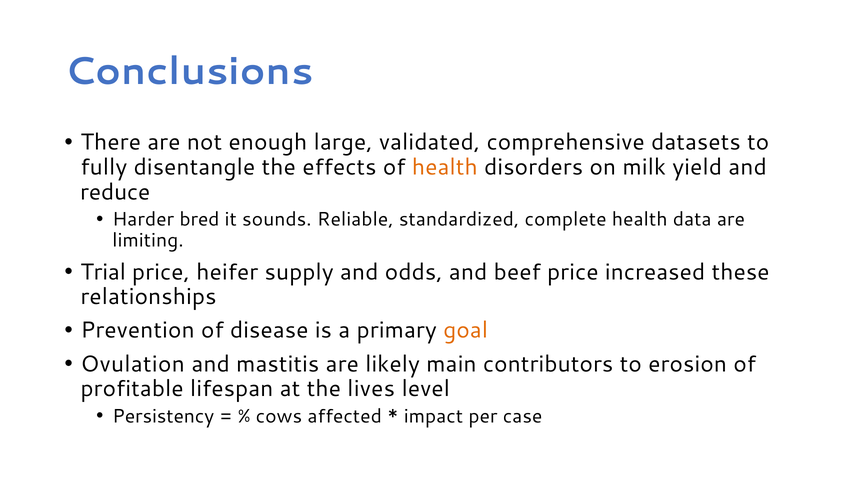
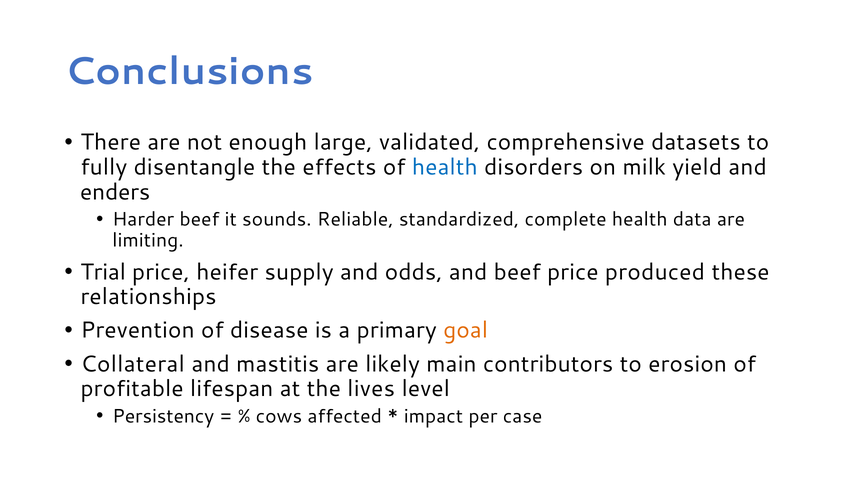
health colour: orange -> blue (445, 167)
reduce: reduce -> enders (115, 192)
Harder bred: bred -> beef (199, 219)
increased: increased -> produced (655, 272)
Ovulation: Ovulation -> Collateral (133, 364)
